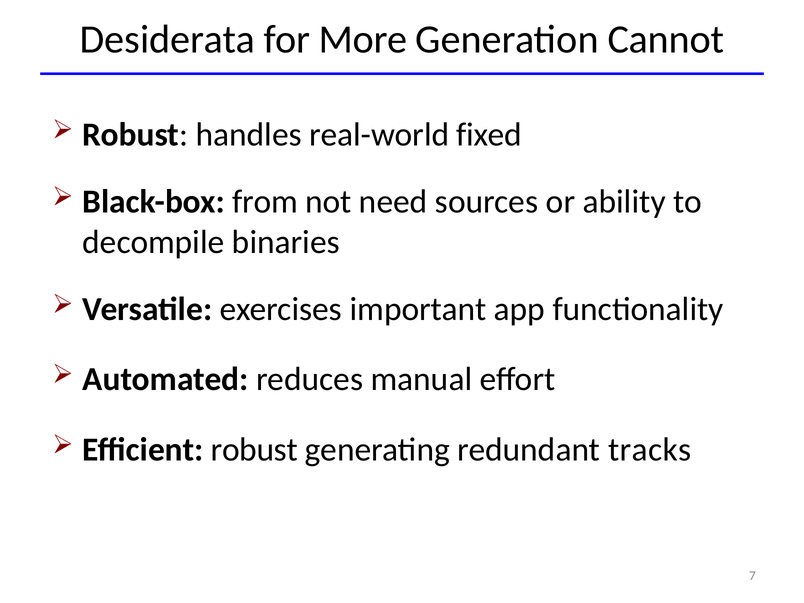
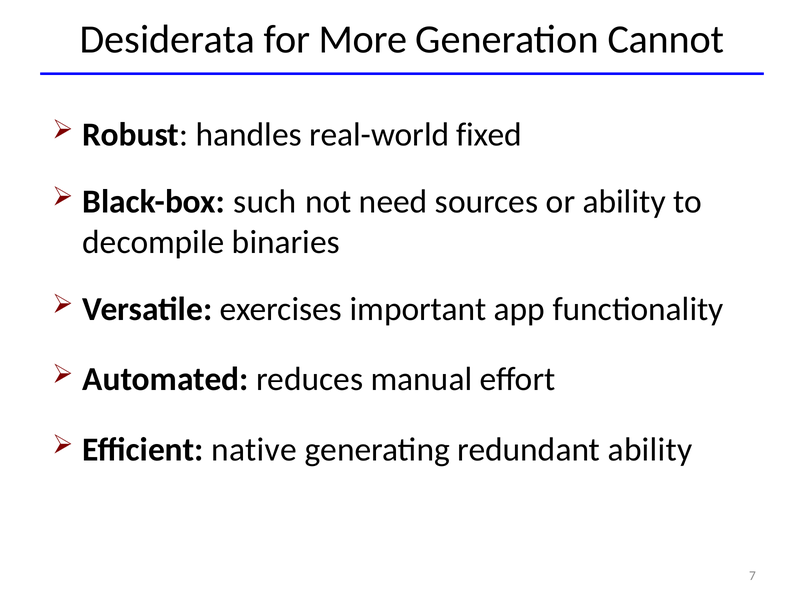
from: from -> such (265, 202)
Efficient robust: robust -> native (254, 450)
redundant tracks: tracks -> ability (650, 450)
